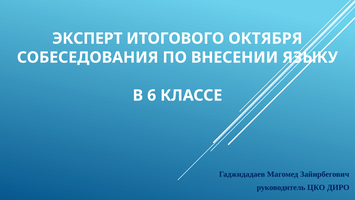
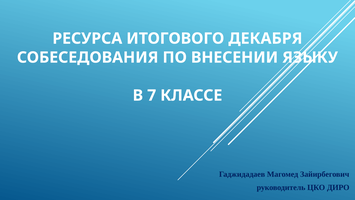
ЭКСПЕРТ: ЭКСПЕРТ -> РЕСУРСА (87, 38)
ОКТЯБРЯ: ОКТЯБРЯ -> ДЕКАБРЯ (265, 38)
6: 6 -> 7 (152, 95)
